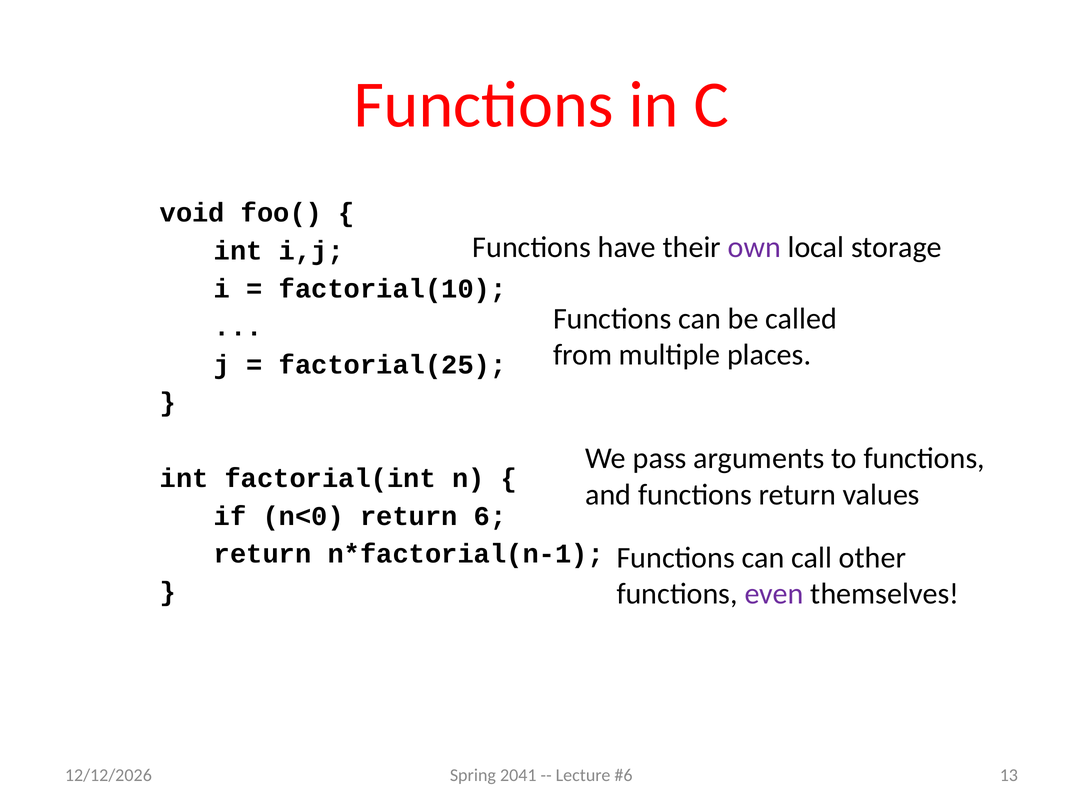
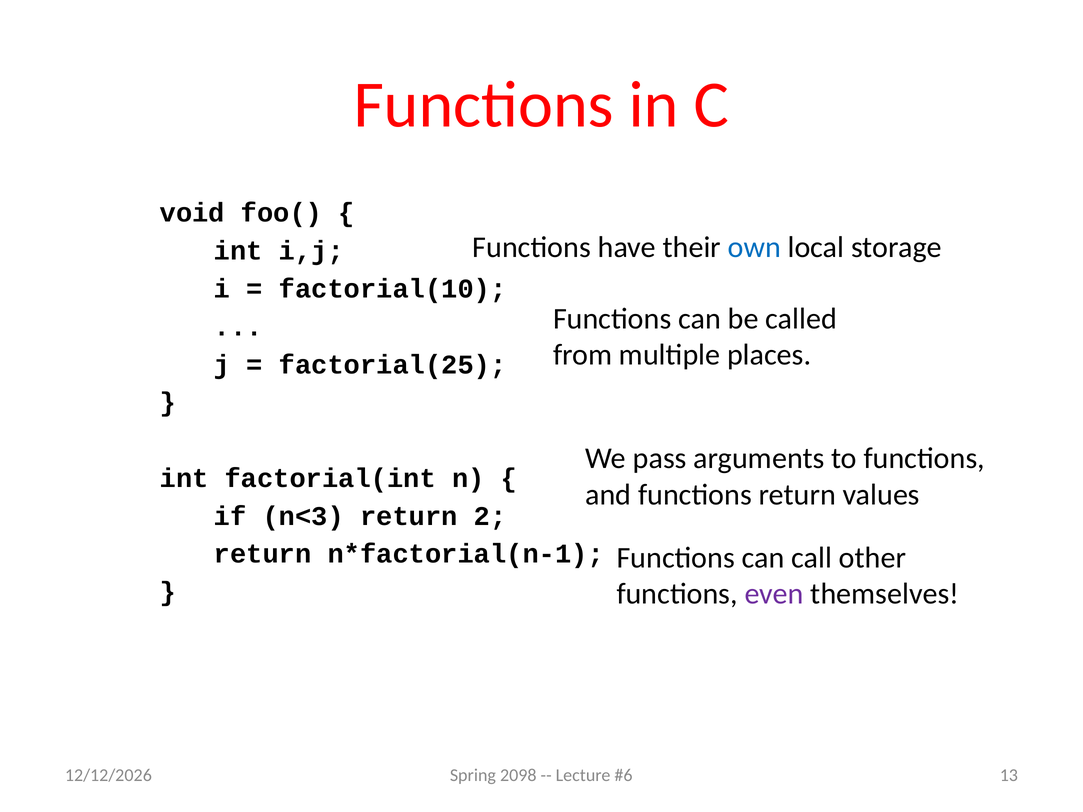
own colour: purple -> blue (754, 247)
n<0: n<0 -> n<3 (303, 516)
6: 6 -> 2 (490, 516)
2041: 2041 -> 2098 (518, 776)
